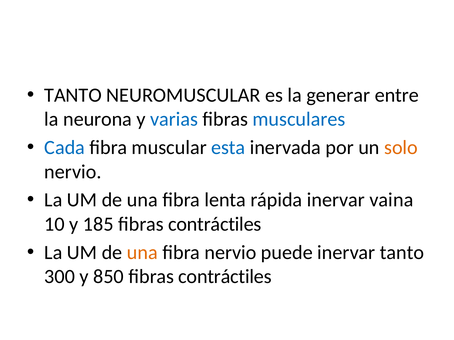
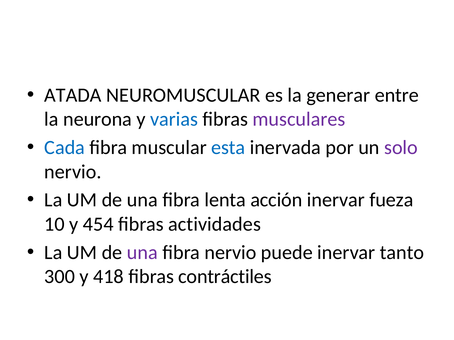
TANTO: TANTO -> ATADA (73, 95)
musculares colour: blue -> purple (299, 119)
solo colour: orange -> purple (401, 148)
rápida: rápida -> acción (276, 200)
vaina: vaina -> fueza (391, 200)
185: 185 -> 454 (98, 225)
contráctiles: contráctiles -> actividades (215, 225)
una colour: orange -> purple (142, 253)
850: 850 -> 418 (109, 277)
